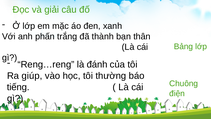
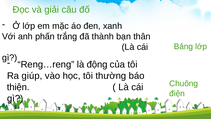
đánh: đánh -> động (97, 64)
tiếng: tiếng -> thiện (18, 87)
